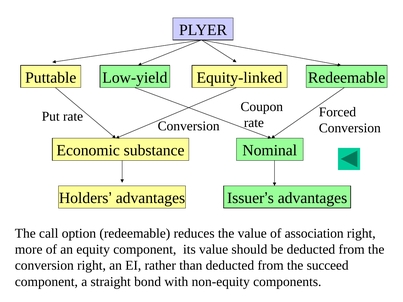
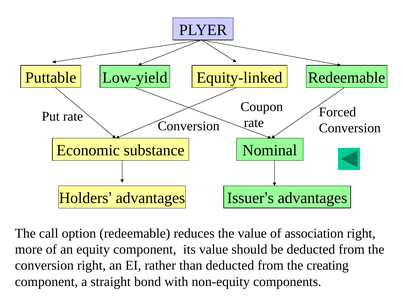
succeed: succeed -> creating (328, 266)
